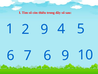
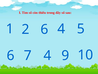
2 9: 9 -> 6 (44, 29)
7 6: 6 -> 4 (47, 55)
